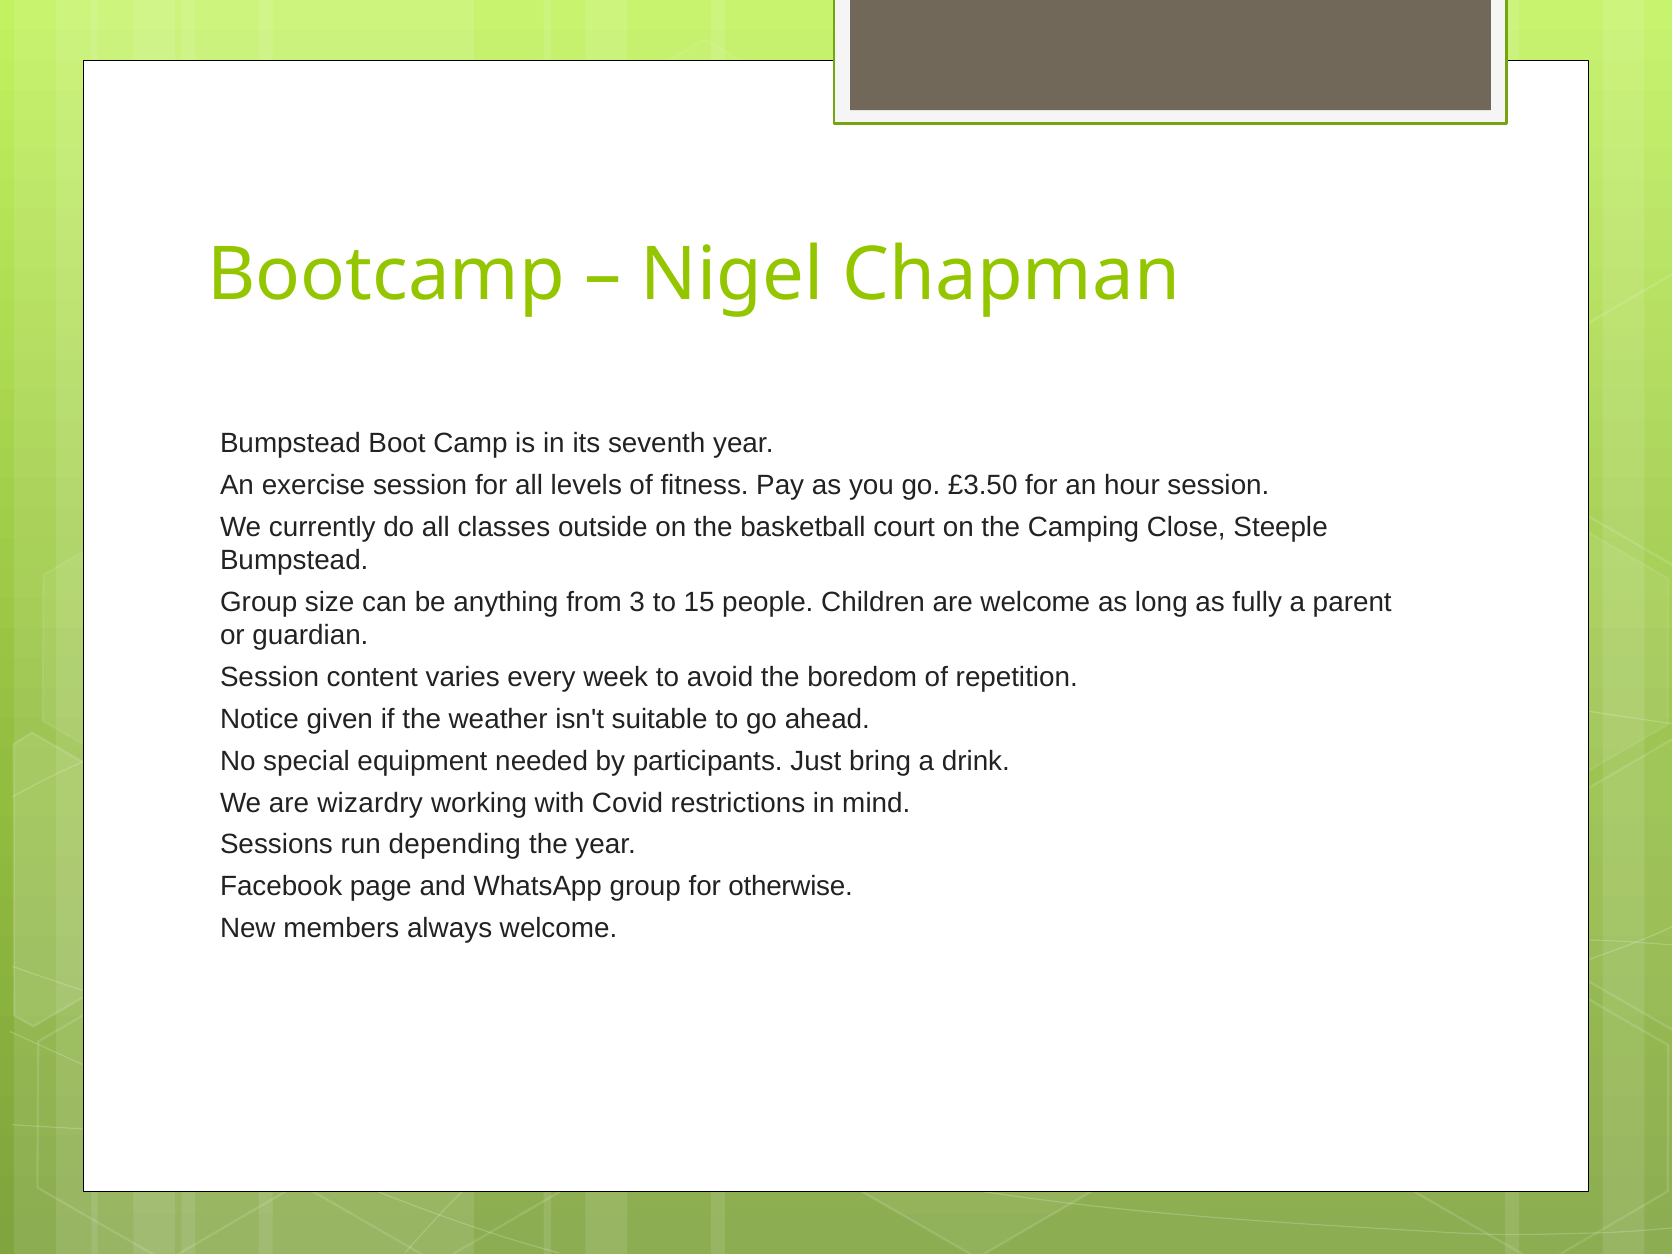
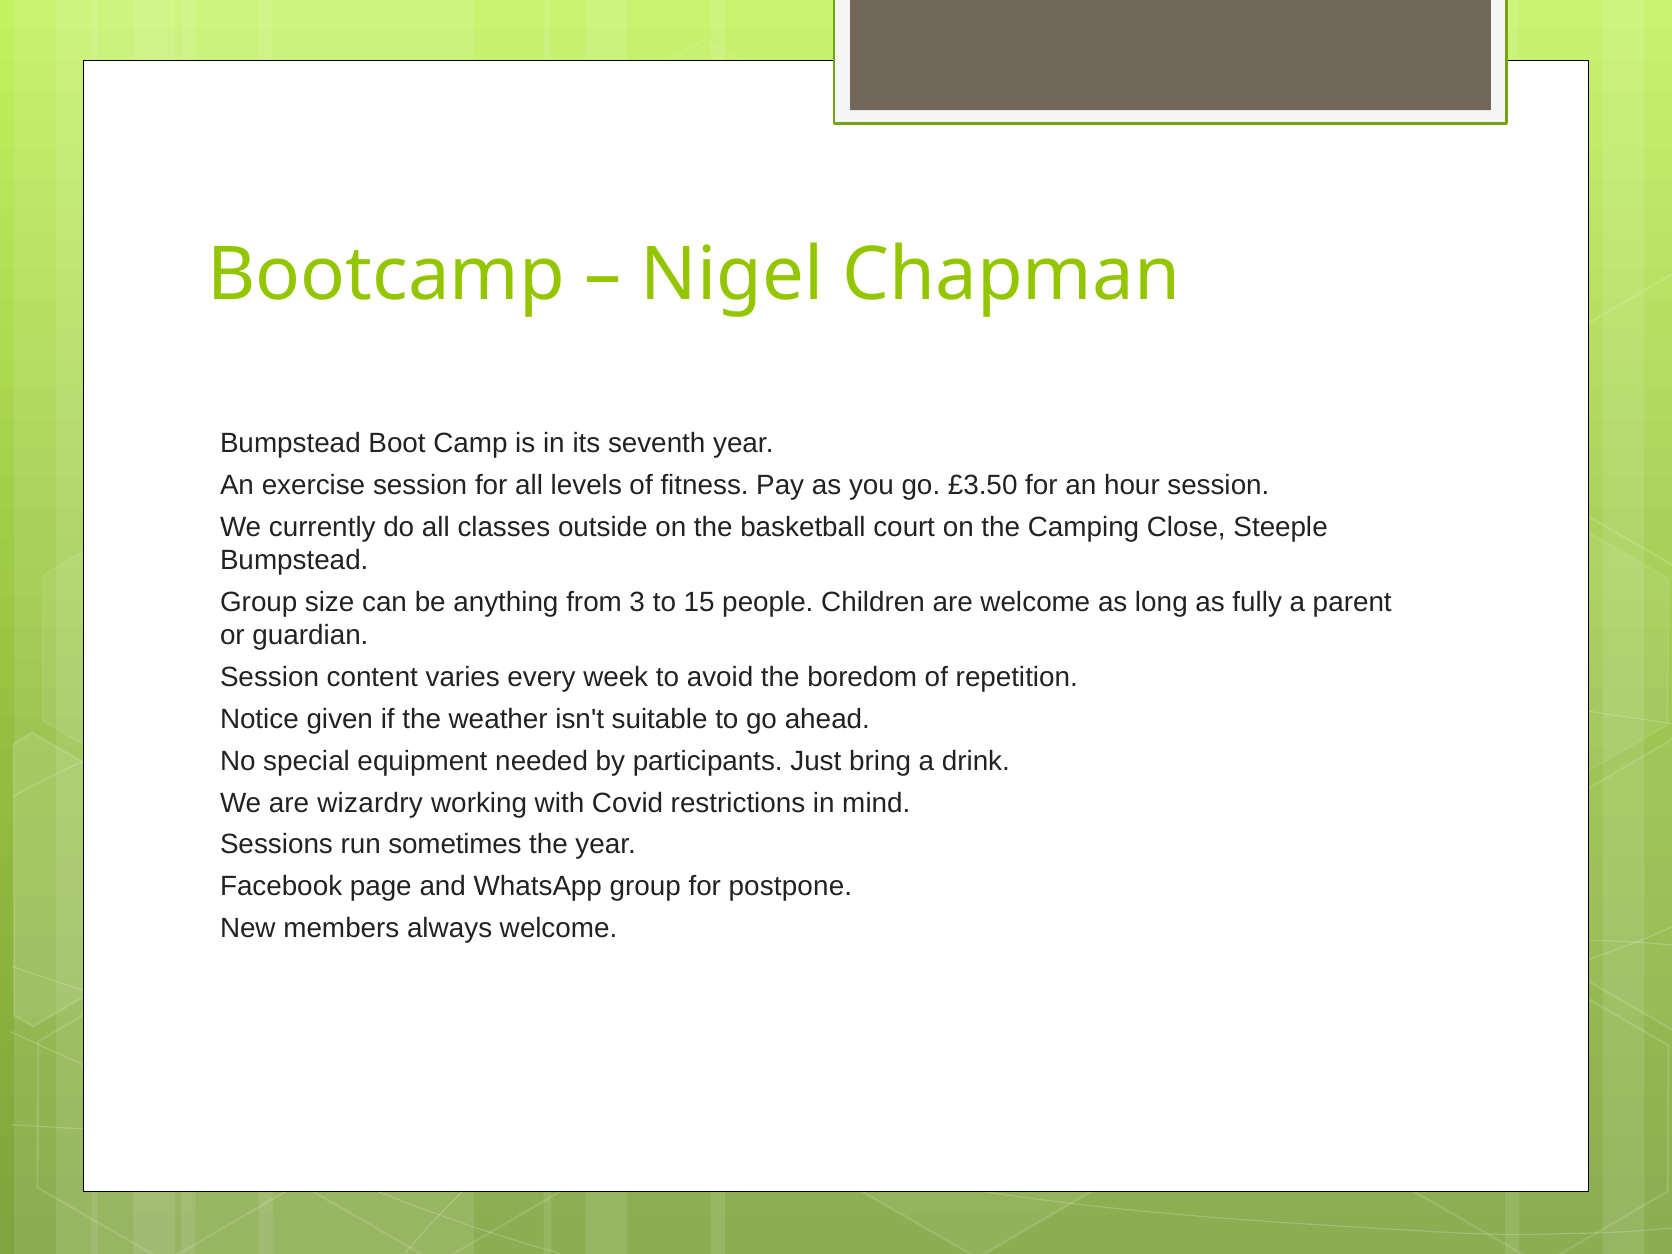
depending: depending -> sometimes (455, 845)
otherwise: otherwise -> postpone (790, 886)
